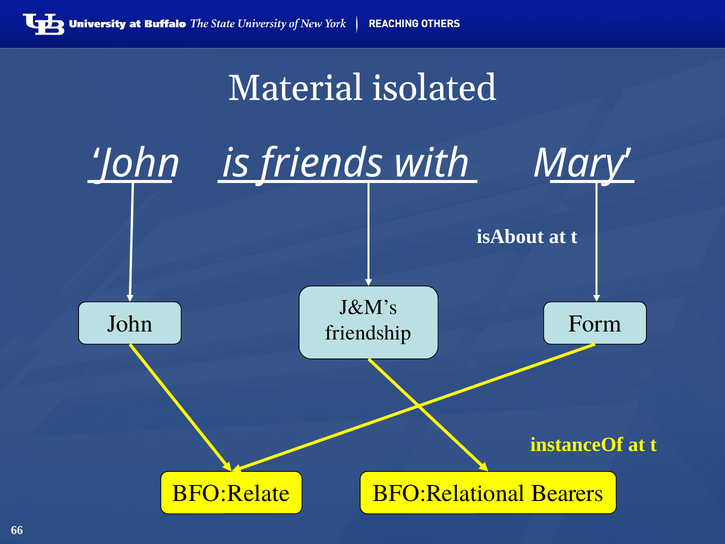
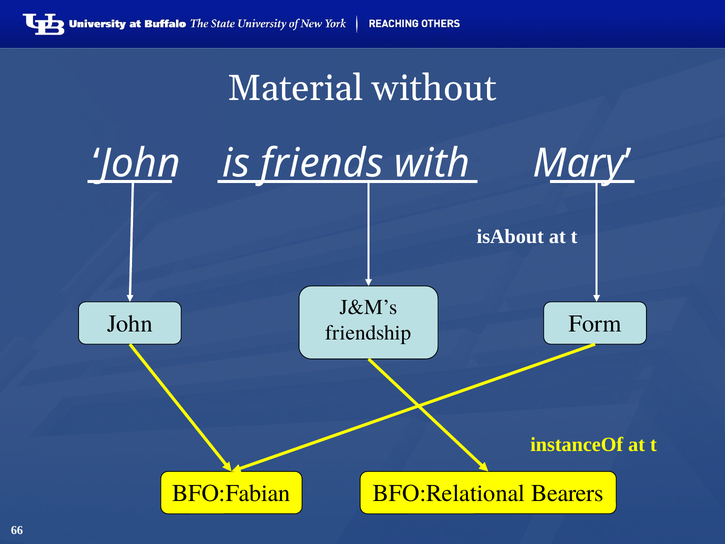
isolated: isolated -> without (435, 88)
BFO:Relate: BFO:Relate -> BFO:Fabian (231, 493)
